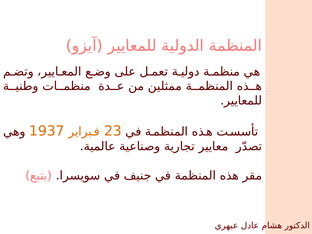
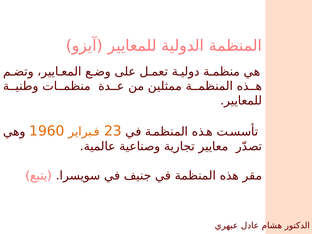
1937: 1937 -> 1960 (47, 131)
